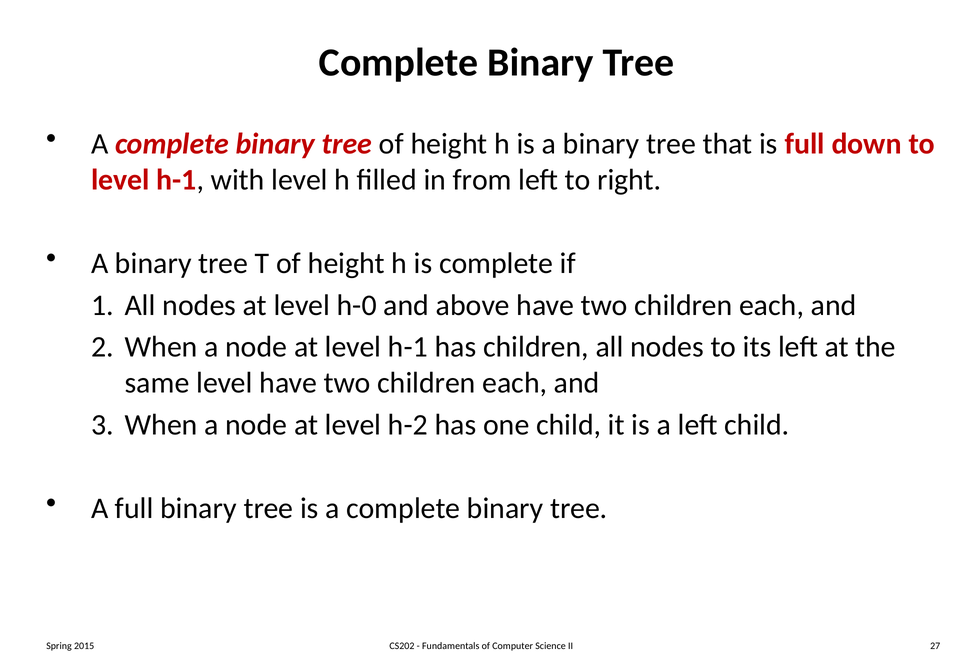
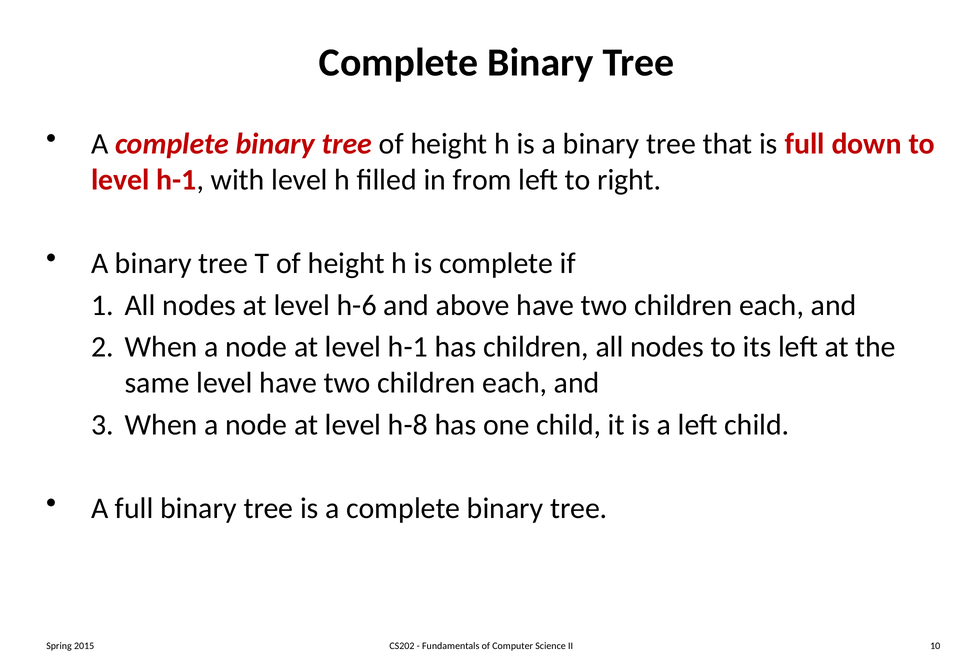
h-0: h-0 -> h-6 (357, 305)
h-2: h-2 -> h-8 (408, 425)
27: 27 -> 10 (935, 646)
